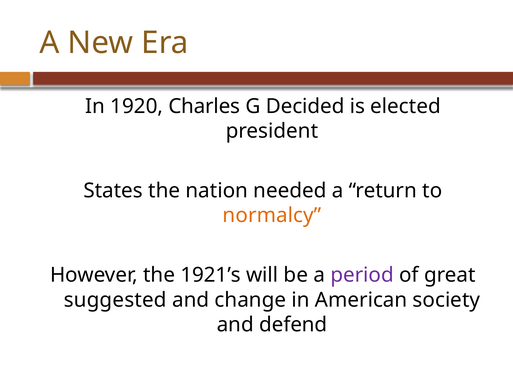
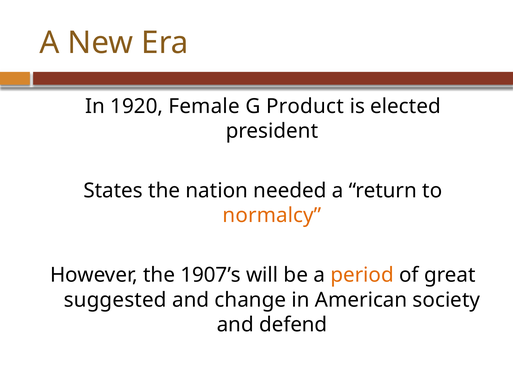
Charles: Charles -> Female (204, 106)
Decided: Decided -> Product (305, 106)
1921’s: 1921’s -> 1907’s (211, 275)
period colour: purple -> orange (362, 275)
